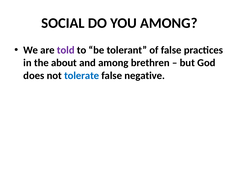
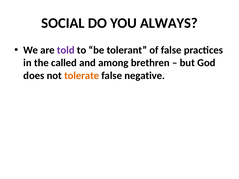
YOU AMONG: AMONG -> ALWAYS (169, 23)
about: about -> called (64, 63)
tolerate colour: blue -> orange (82, 76)
